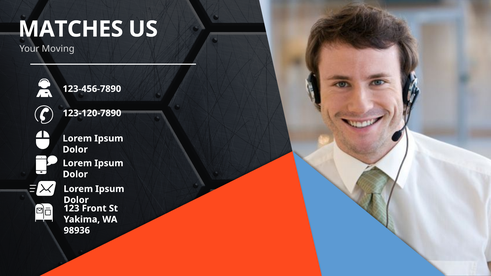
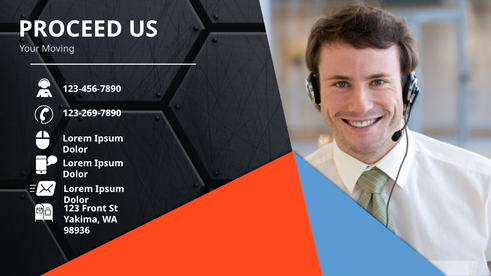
MATCHES: MATCHES -> PROCEED (70, 29)
123-120-7890: 123-120-7890 -> 123-269-7890 (92, 113)
